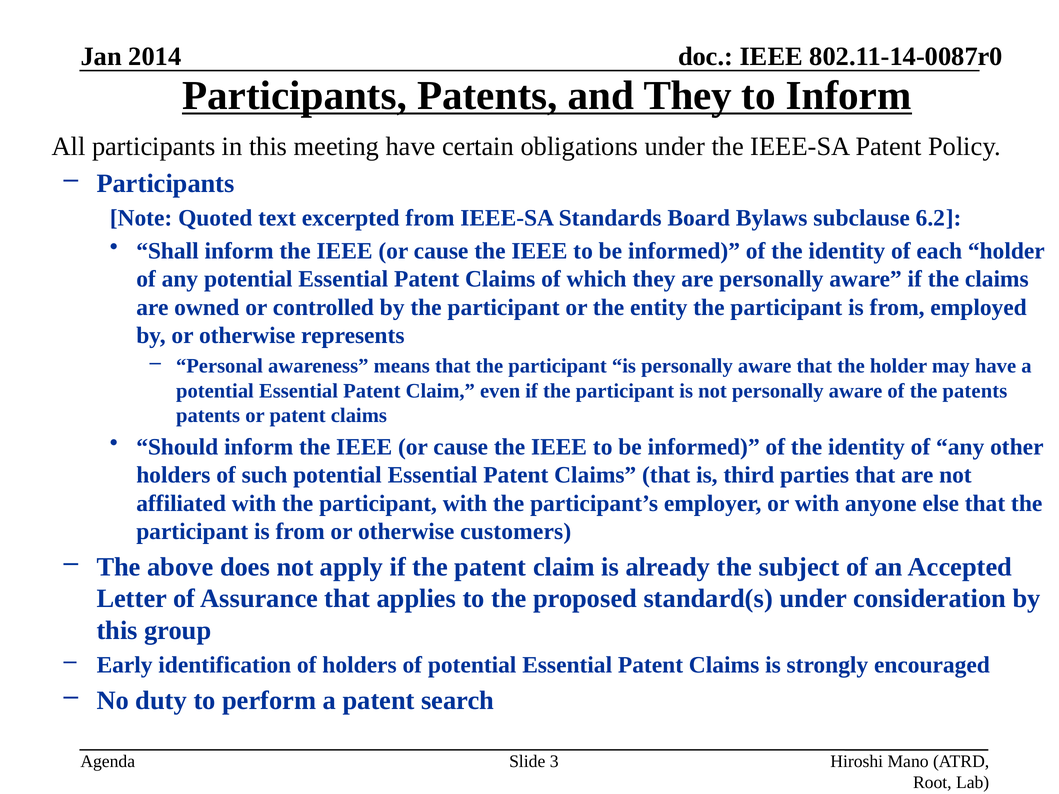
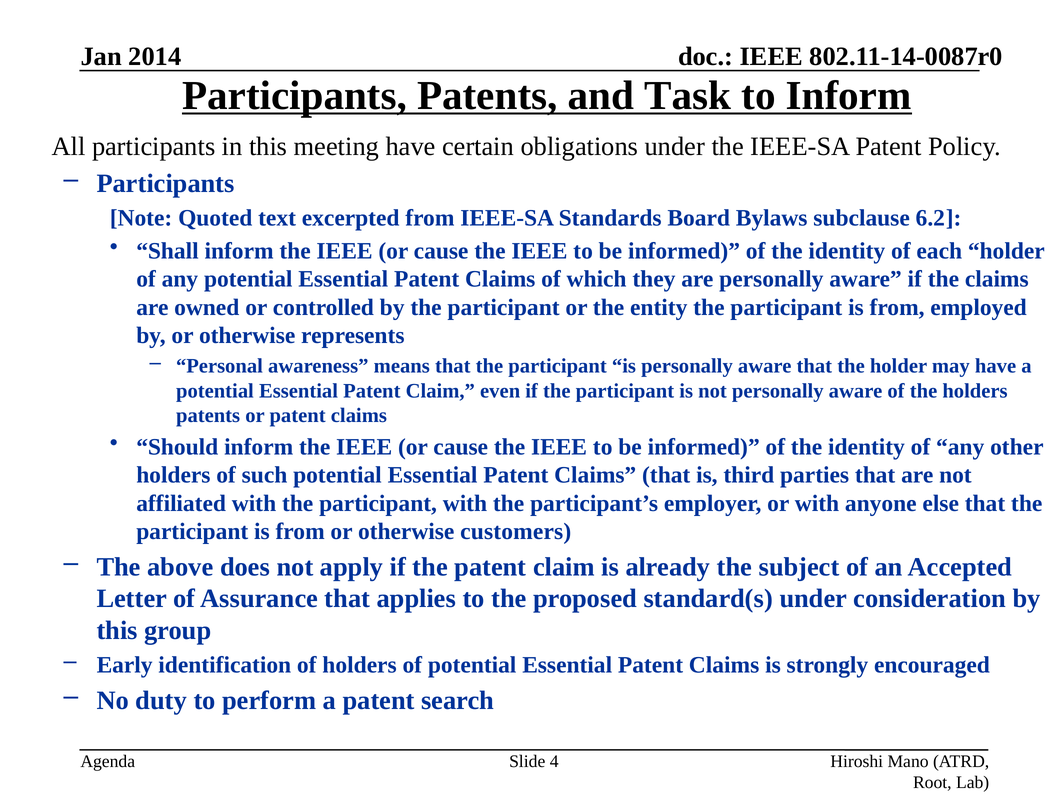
and They: They -> Task (688, 95)
the patents: patents -> holders (975, 391)
3: 3 -> 4 (554, 762)
